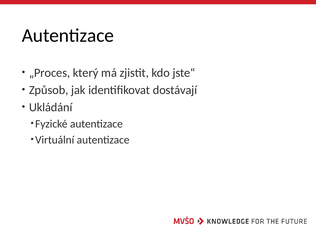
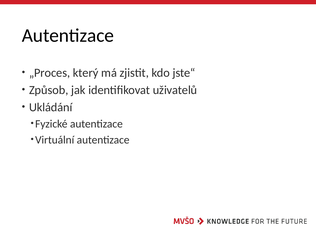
dostávají: dostávají -> uživatelů (175, 90)
